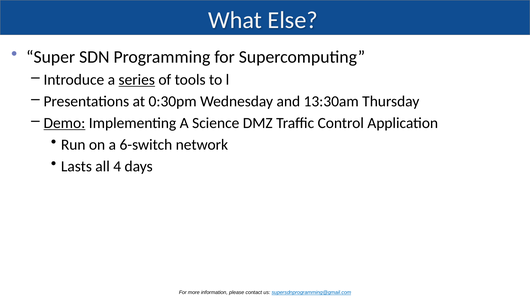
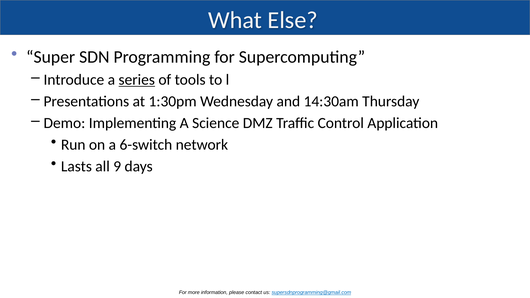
0:30pm: 0:30pm -> 1:30pm (173, 101)
13:30am: 13:30am -> 14:30am (331, 101)
Demo underline: present -> none (64, 123)
4: 4 -> 9 (117, 166)
